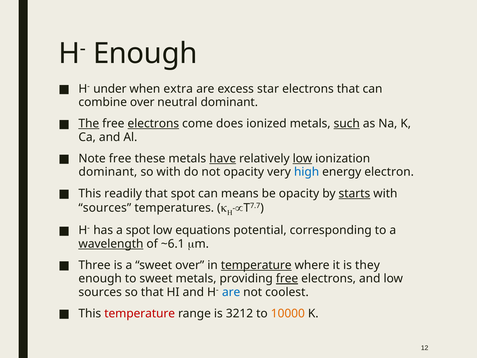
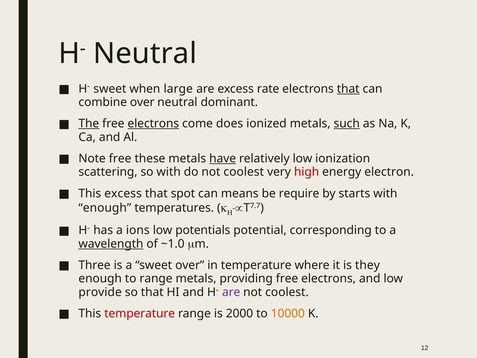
Enough: Enough -> Neutral (145, 53)
under: under -> sweet (110, 89)
extra: extra -> large (178, 89)
star: star -> rate (268, 89)
that underline: none -> present (348, 89)
low underline: present -> none (302, 158)
dominant: dominant -> scattering (108, 172)
do not opacity: opacity -> coolest (244, 172)
high colour: blue -> red (307, 172)
This readily: readily -> excess (123, 193)
be opacity: opacity -> require (299, 193)
starts underline: present -> none (354, 193)
sources: sources -> enough (105, 208)
a spot: spot -> ions (138, 230)
equations: equations -> potentials (203, 230)
~6.1: ~6.1 -> ~1.0 (173, 244)
temperature underline: present -> none (256, 265)
to sweet: sweet -> range (156, 278)
free underline: present -> none (287, 278)
sources: sources -> provide (100, 292)
are colour: blue -> purple (231, 292)
3212: 3212 -> 2000 (239, 313)
